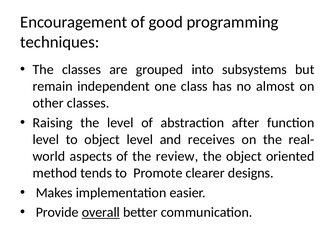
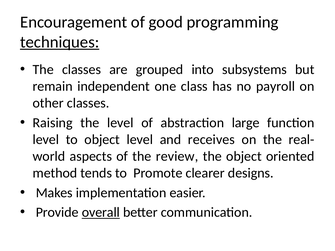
techniques underline: none -> present (60, 42)
almost: almost -> payroll (276, 86)
after: after -> large (246, 123)
